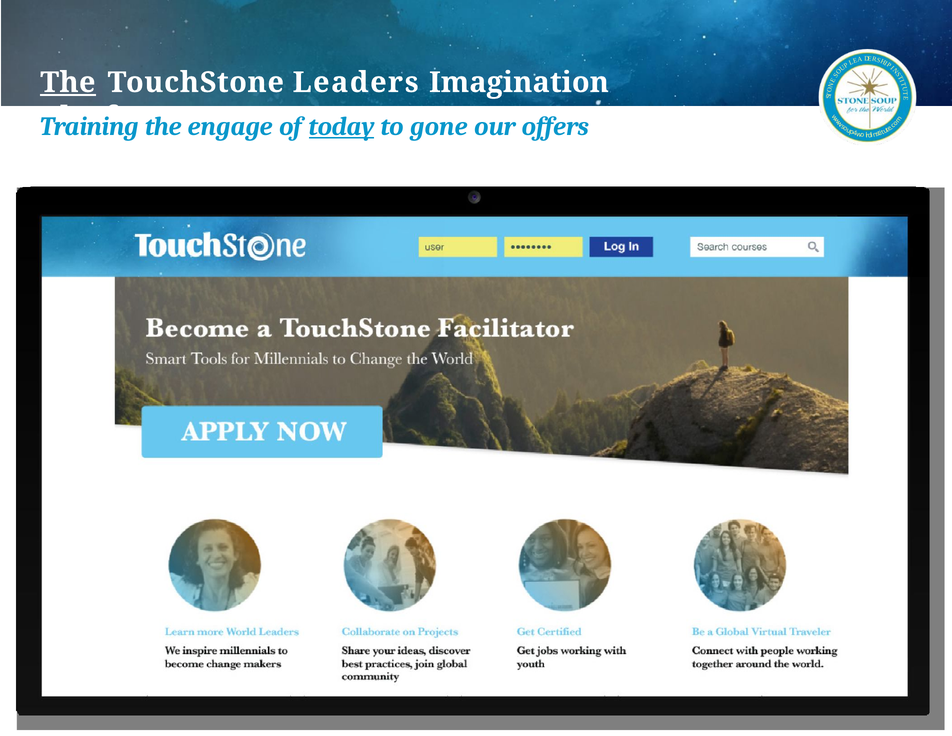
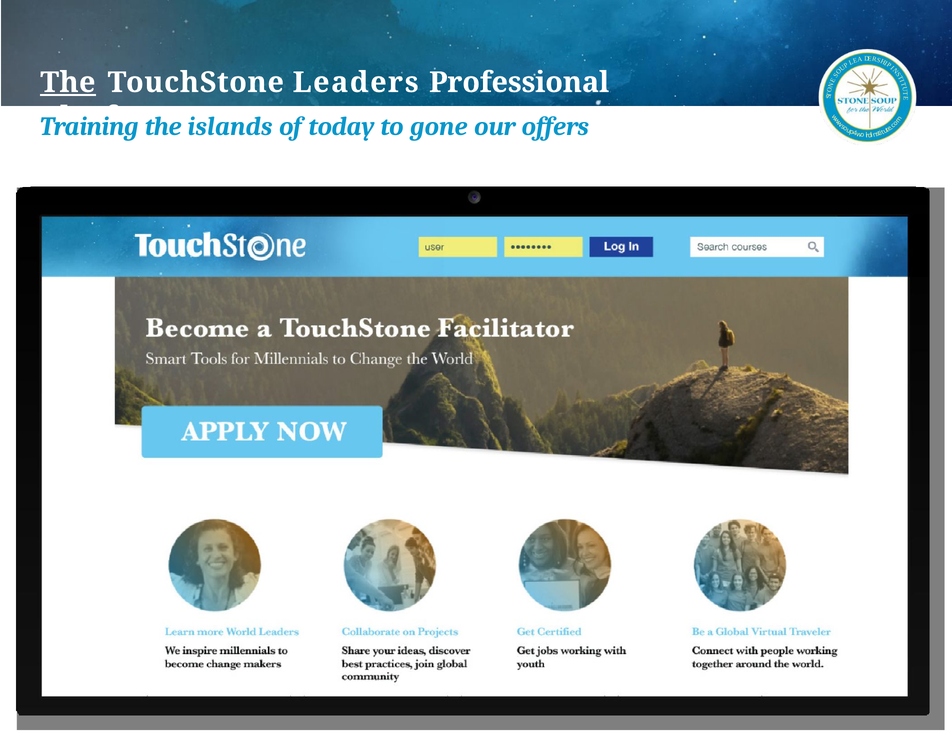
Imagination: Imagination -> Professional (519, 82)
engage: engage -> islands (230, 126)
today underline: present -> none (342, 126)
